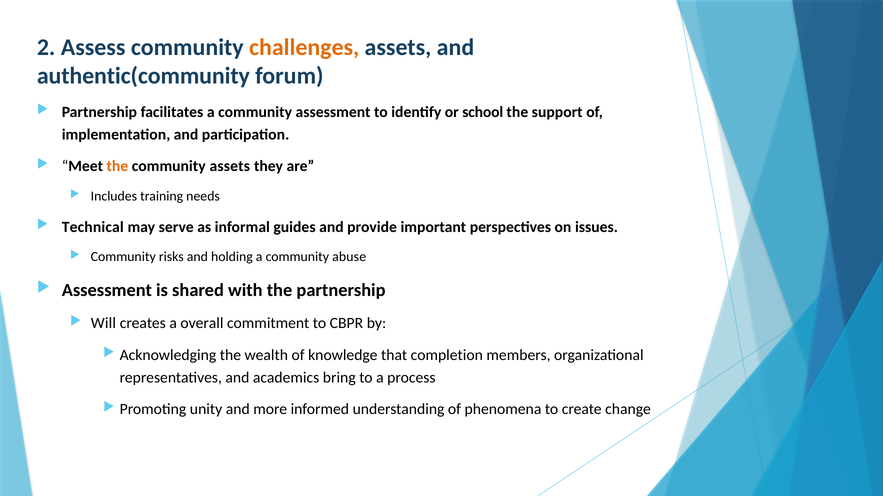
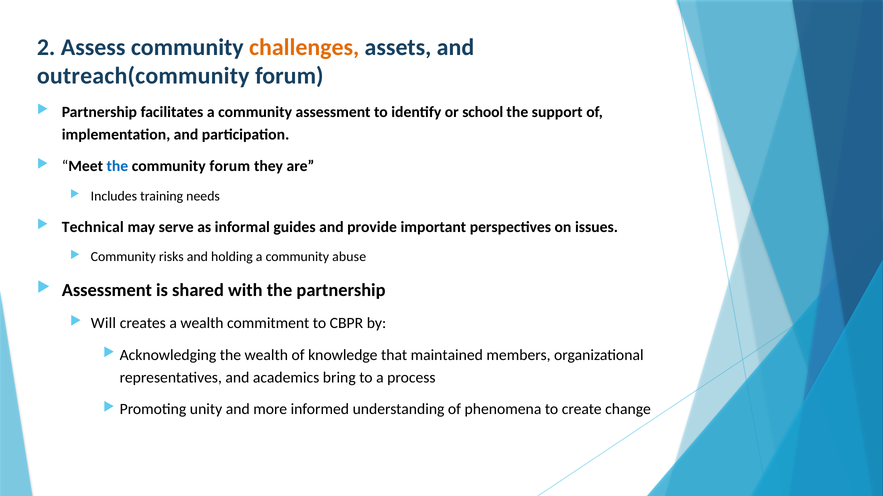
authentic(community: authentic(community -> outreach(community (143, 76)
the colour: orange -> blue (117, 166)
community assets: assets -> forum (230, 166)
a overall: overall -> wealth (202, 324)
completion: completion -> maintained (447, 355)
